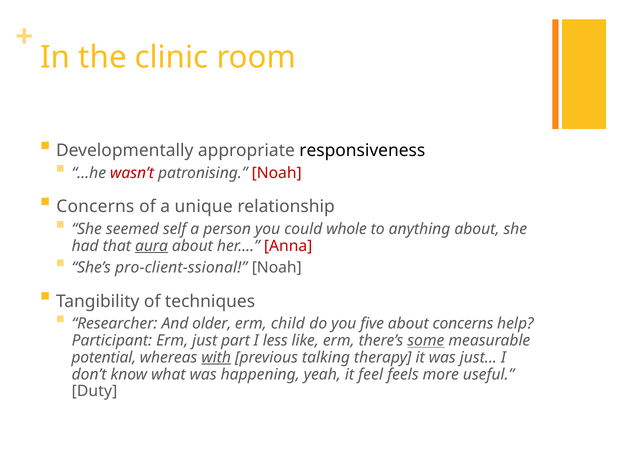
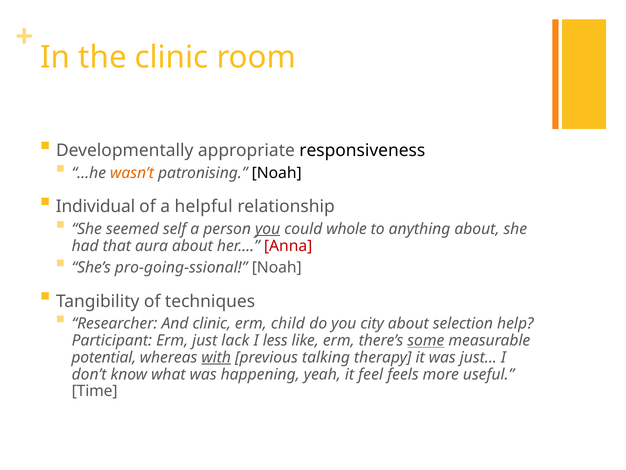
wasn’t colour: red -> orange (132, 173)
Noah colour: red -> black (277, 173)
Concerns: Concerns -> Individual (95, 206)
unique: unique -> helpful (204, 206)
you underline: none -> present (268, 229)
aura underline: present -> none (151, 246)
pro-client-ssional: pro-client-ssional -> pro-going-ssional (181, 267)
And older: older -> clinic (212, 323)
five: five -> city (372, 323)
about concerns: concerns -> selection (463, 323)
part: part -> lack (235, 340)
Duty: Duty -> Time (95, 391)
